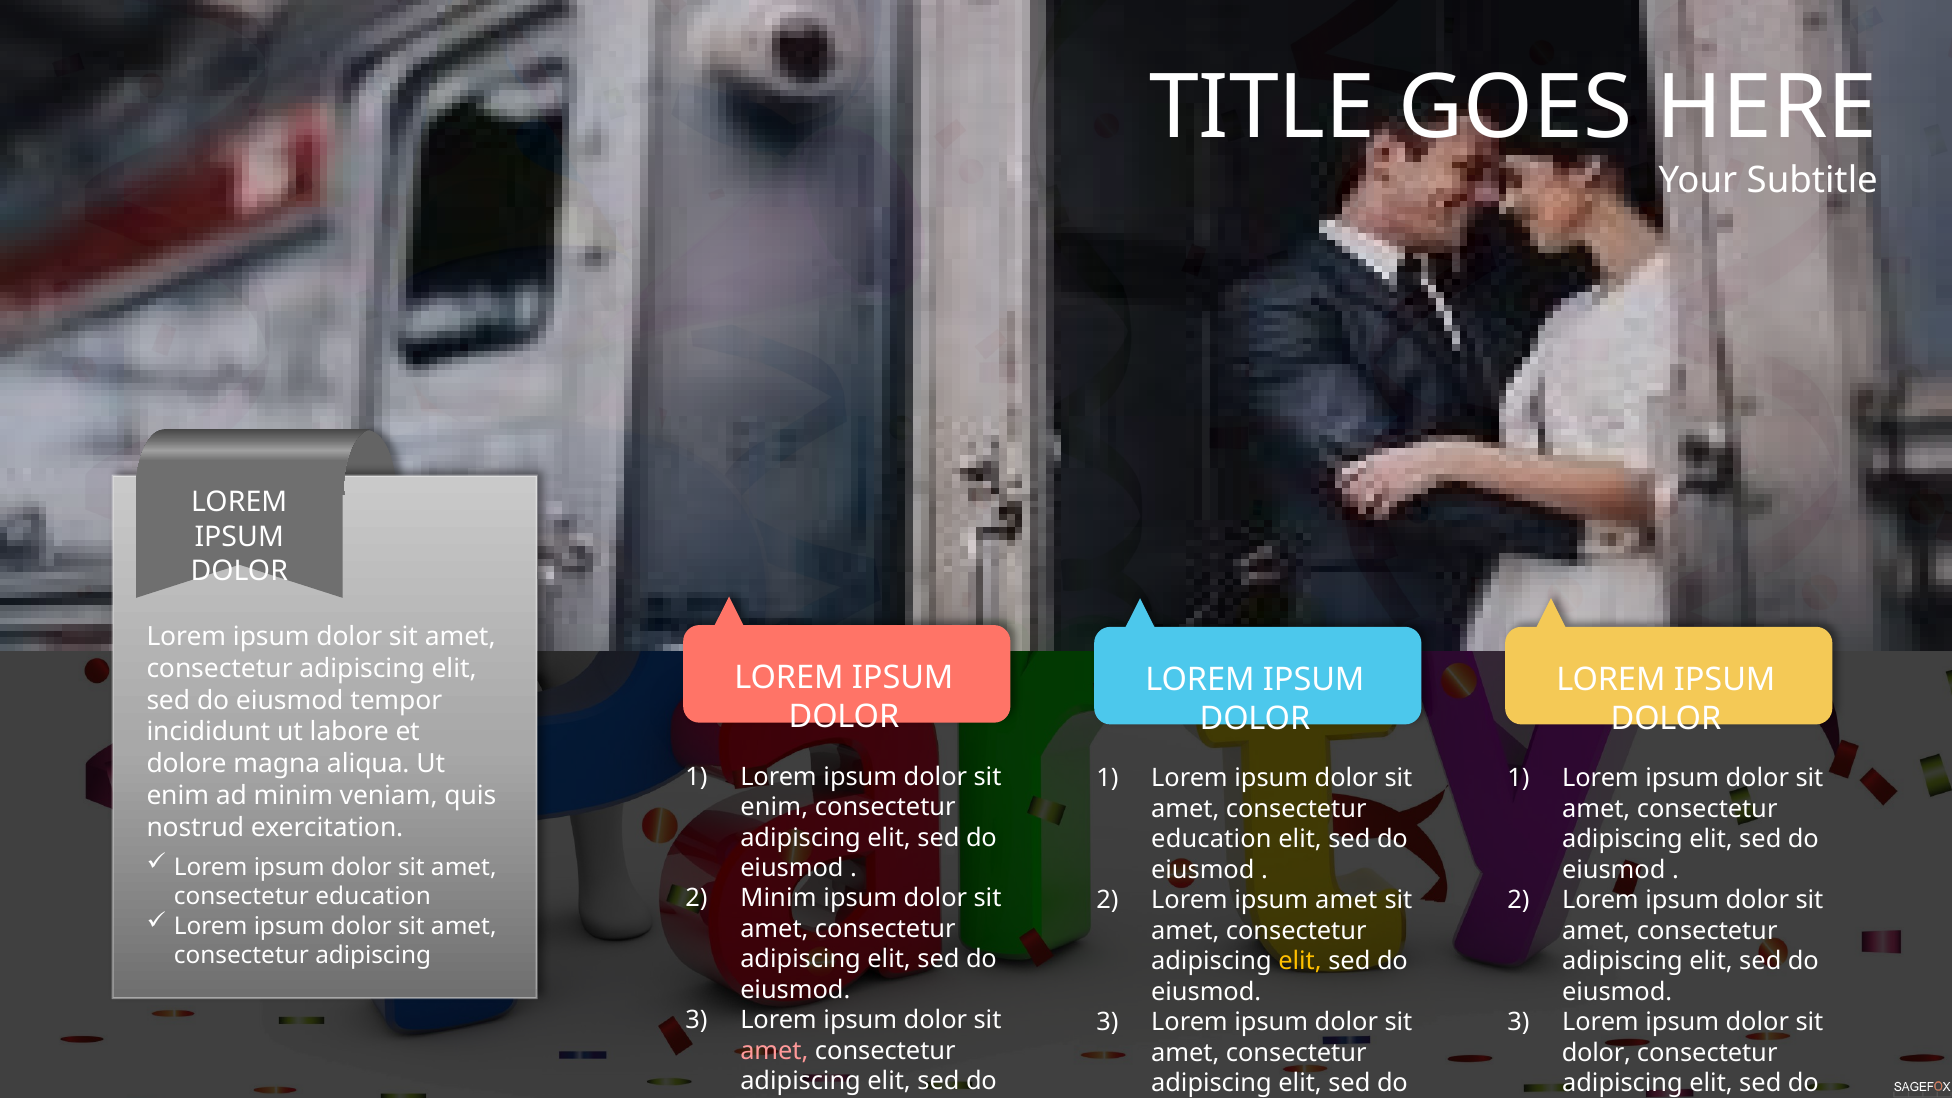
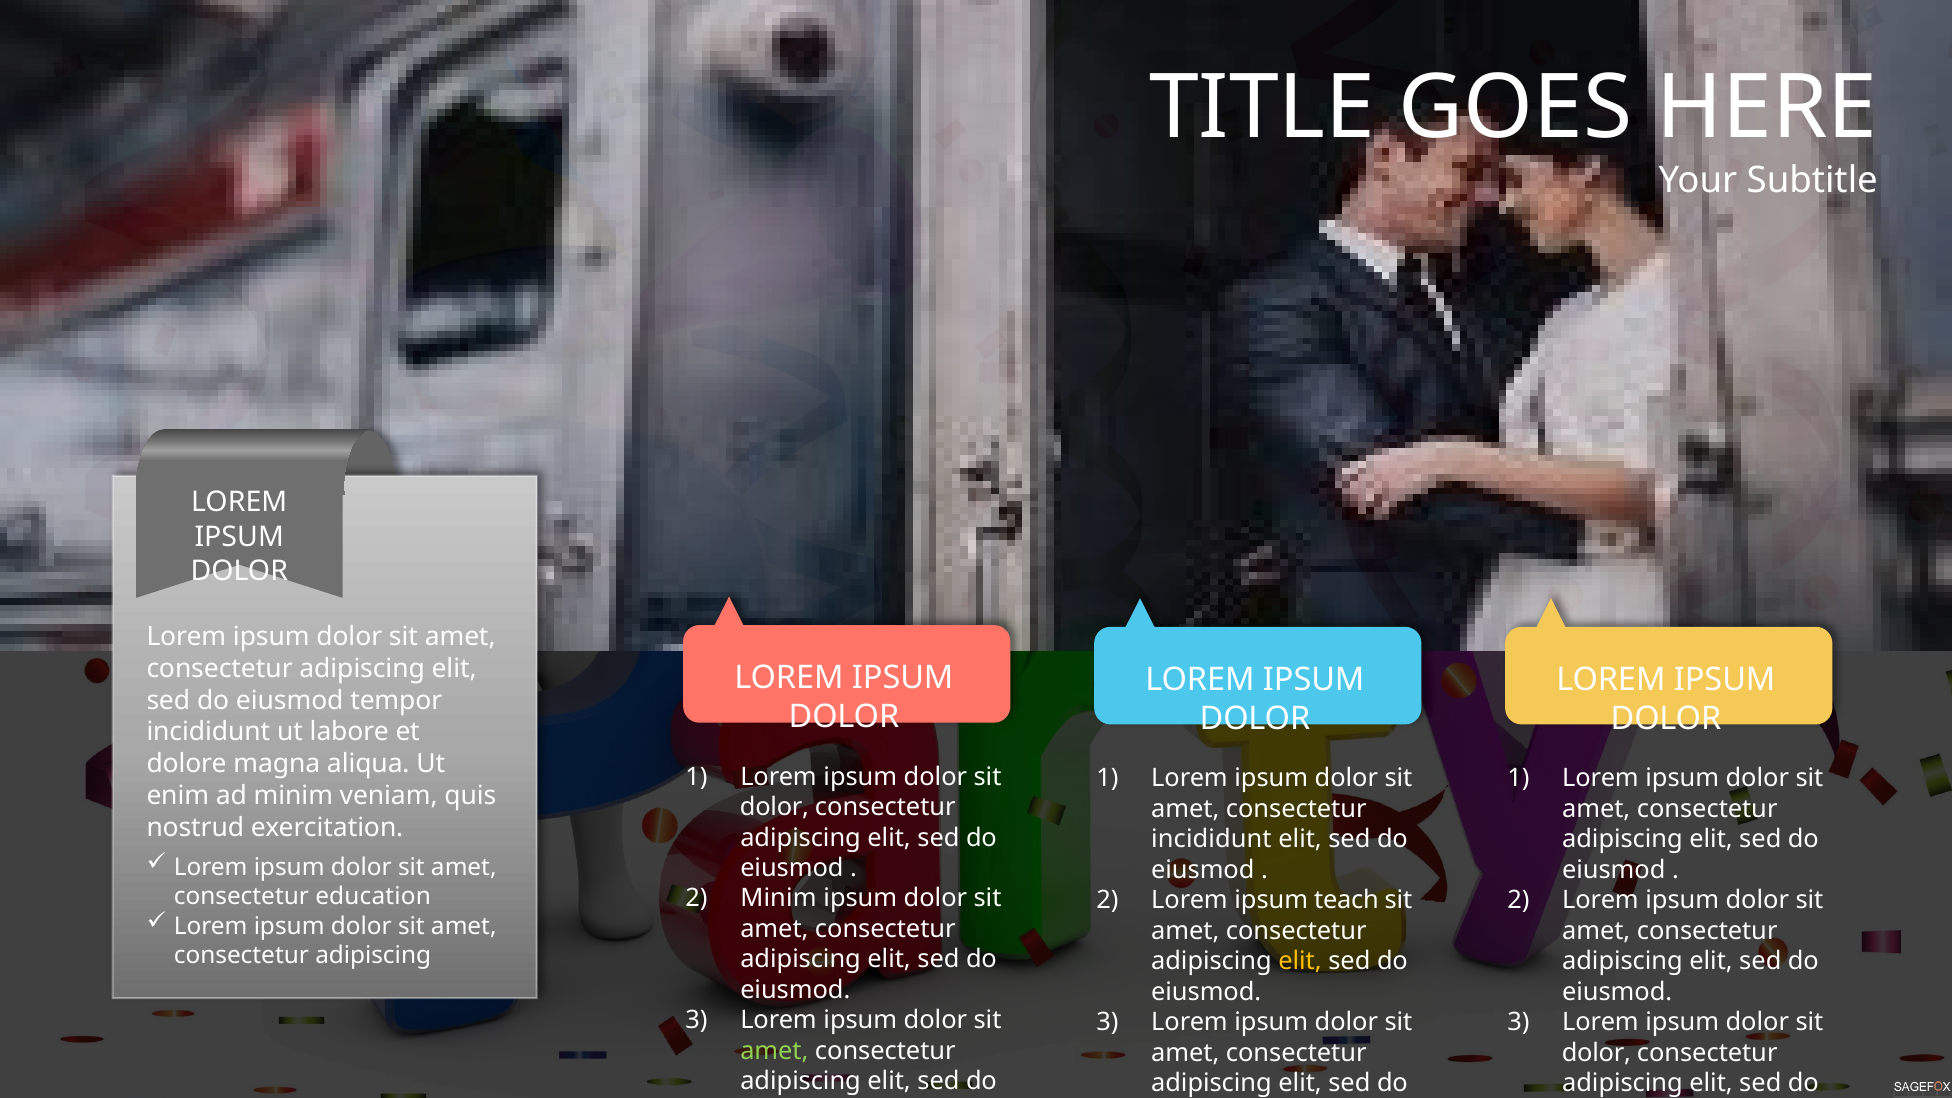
enim: enim -> dolor (774, 807)
education: education -> incididunt (1211, 839)
ipsum amet: amet -> teach (1347, 900)
amet colour: pink -> light green (774, 1051)
